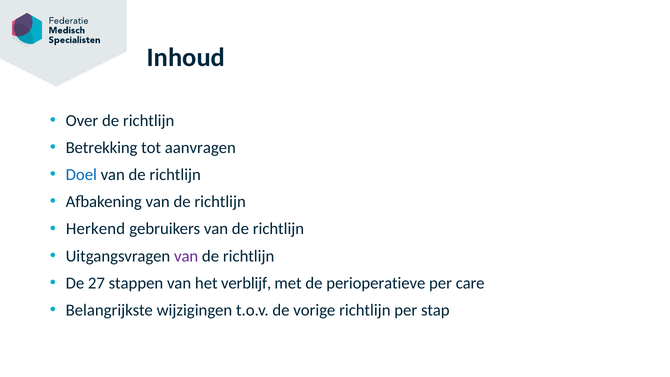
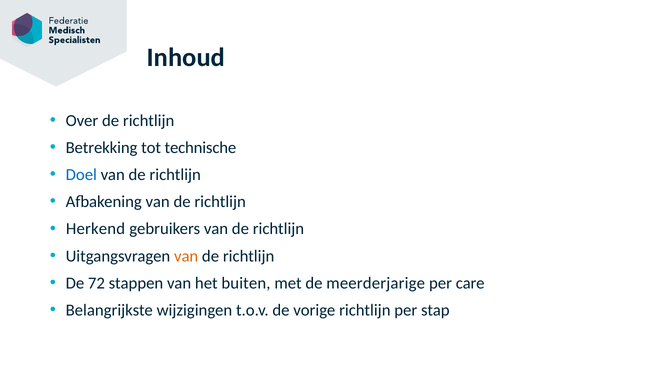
aanvragen: aanvragen -> technische (200, 148)
van colour: purple -> orange (186, 256)
27: 27 -> 72 (96, 283)
verblijf: verblijf -> buiten (246, 283)
perioperatieve: perioperatieve -> meerderjarige (376, 283)
